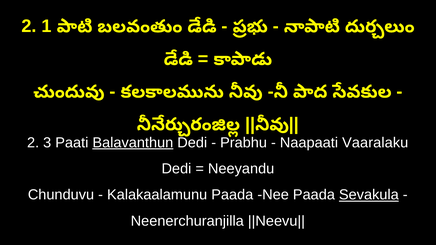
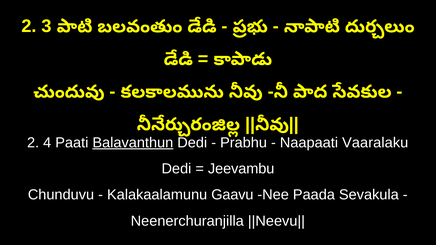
1: 1 -> 3 (47, 26)
3: 3 -> 4 (47, 143)
Neeyandu: Neeyandu -> Jeevambu (241, 169)
Kalakaalamunu Paada: Paada -> Gaavu (232, 195)
Sevakula underline: present -> none (369, 195)
